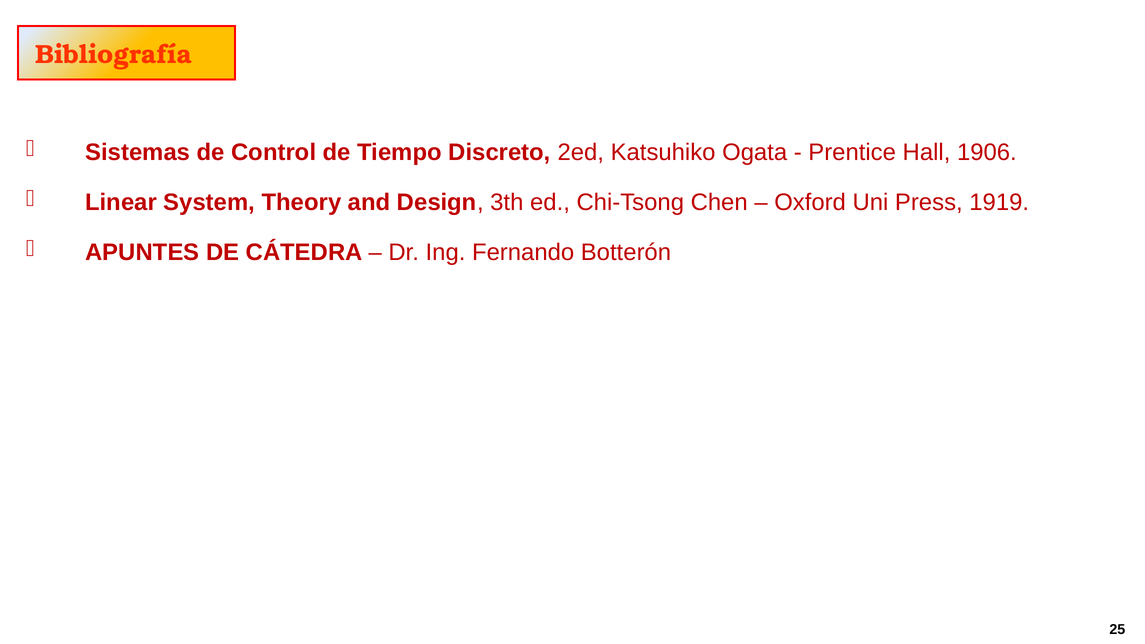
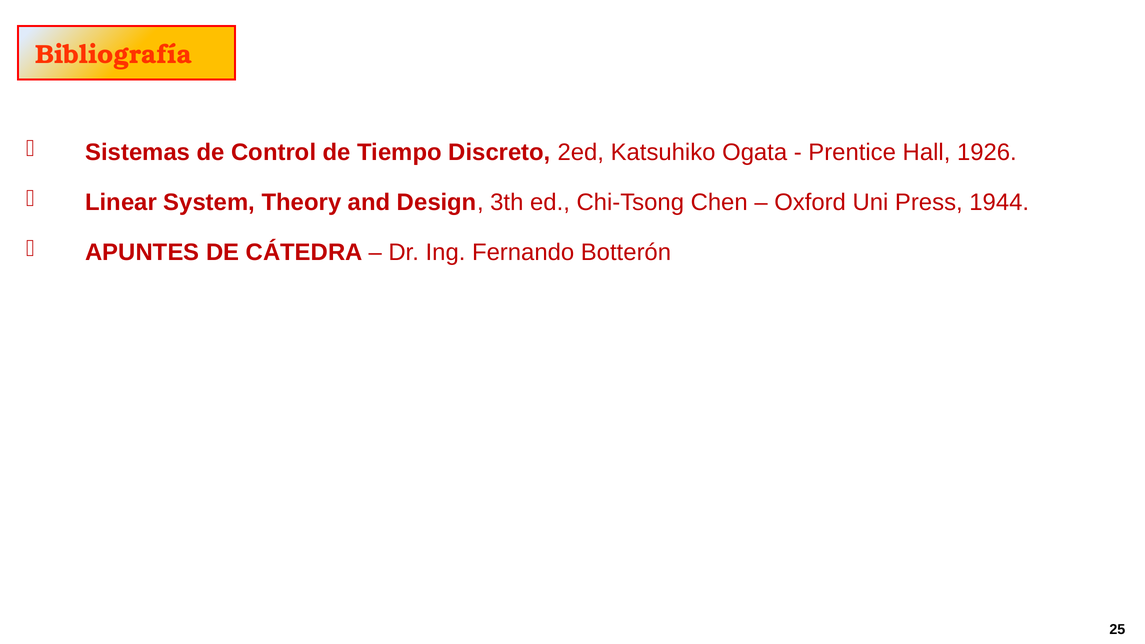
1906: 1906 -> 1926 (987, 152)
1919: 1919 -> 1944 (999, 202)
